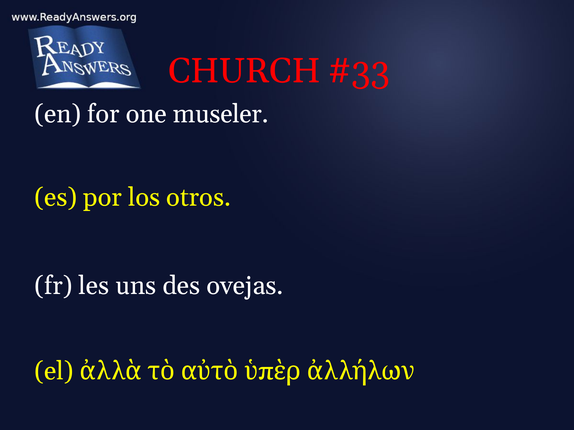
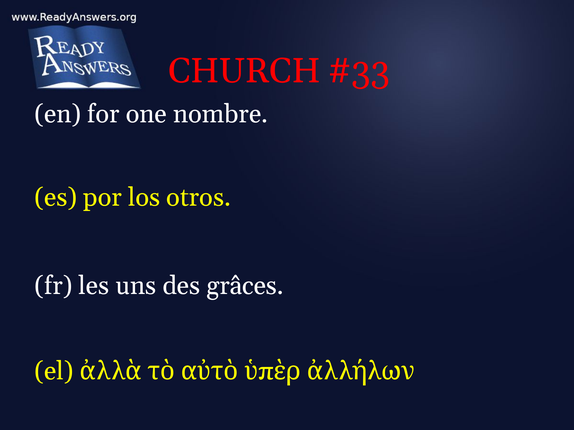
museler: museler -> nombre (221, 114)
ovejas: ovejas -> grâces (245, 286)
